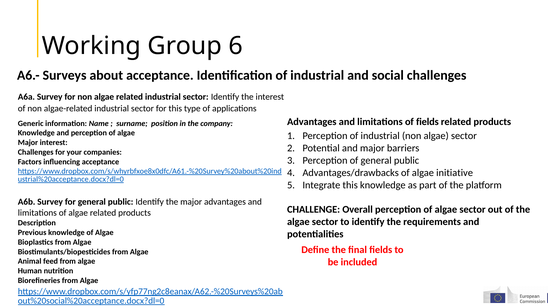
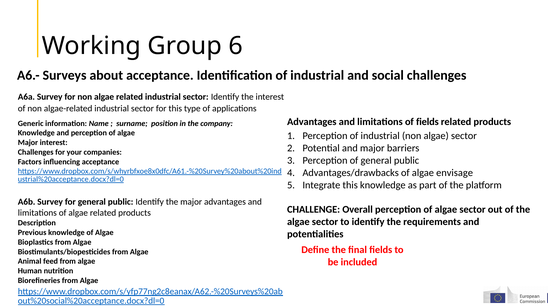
initiative: initiative -> envisage (455, 173)
